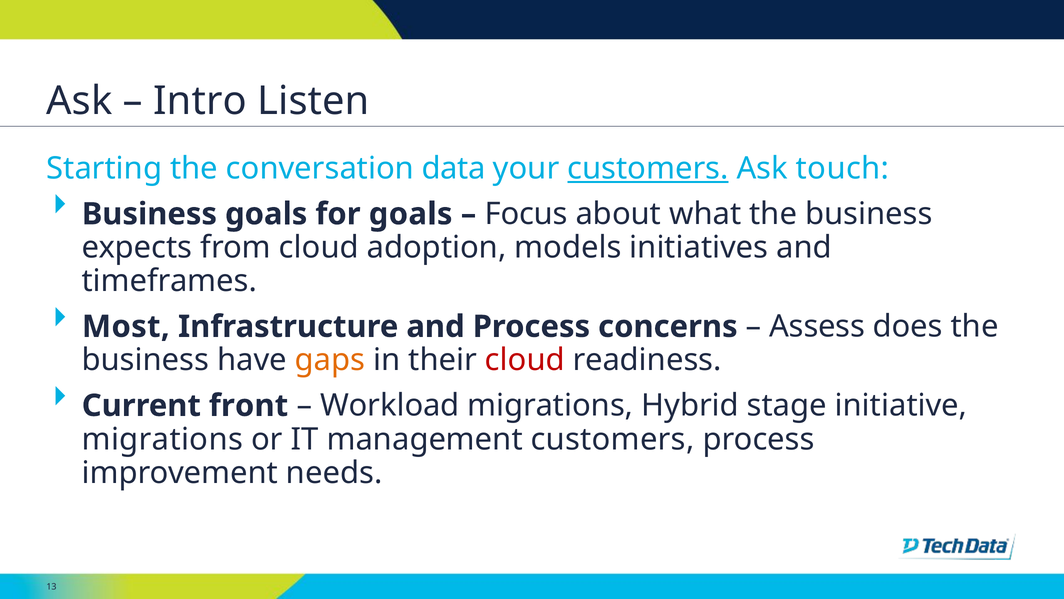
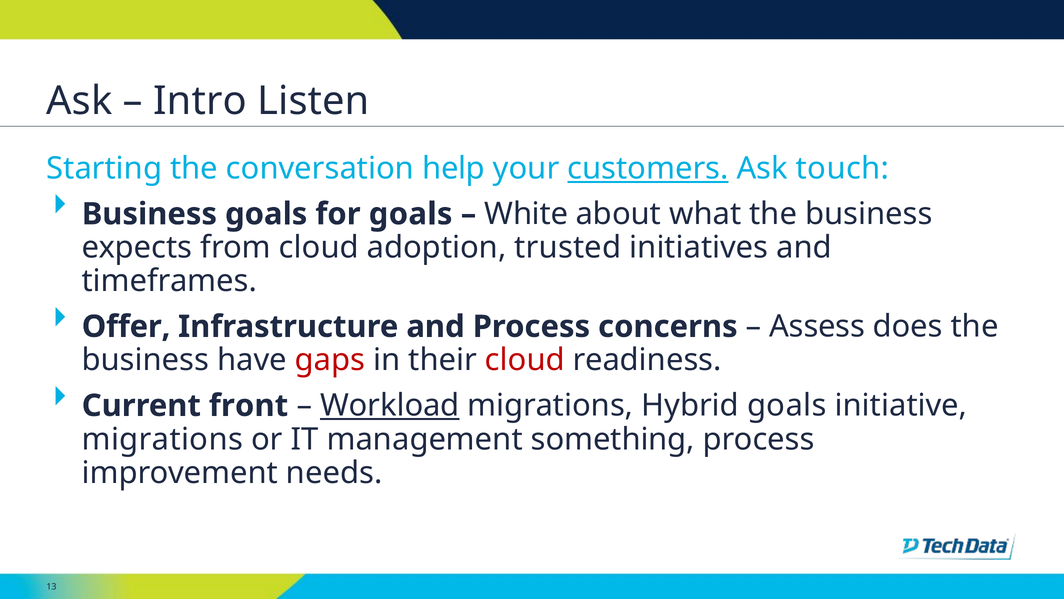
data: data -> help (454, 168)
Focus: Focus -> White (526, 214)
models: models -> trusted (568, 247)
Most: Most -> Offer (126, 326)
gaps colour: orange -> red (330, 360)
Workload underline: none -> present (390, 405)
Hybrid stage: stage -> goals (787, 405)
management customers: customers -> something (613, 439)
